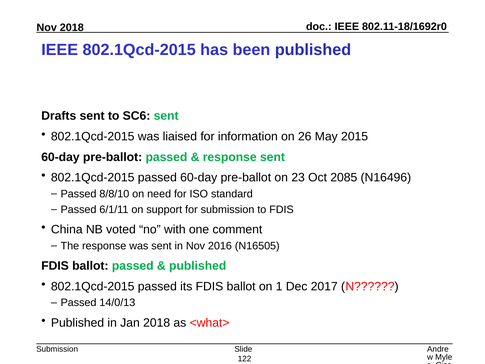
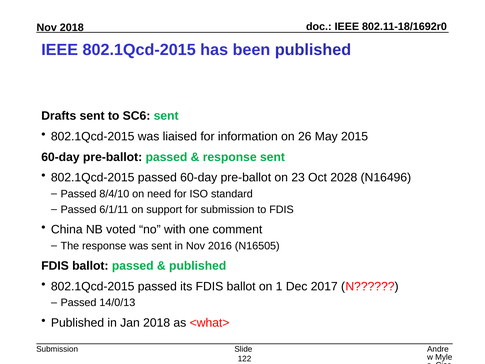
2085: 2085 -> 2028 (344, 178)
8/8/10: 8/8/10 -> 8/4/10 (114, 194)
